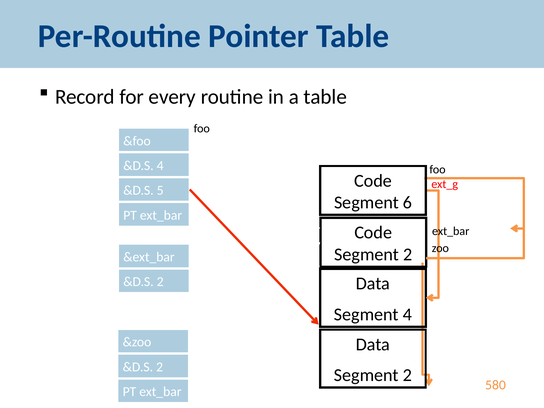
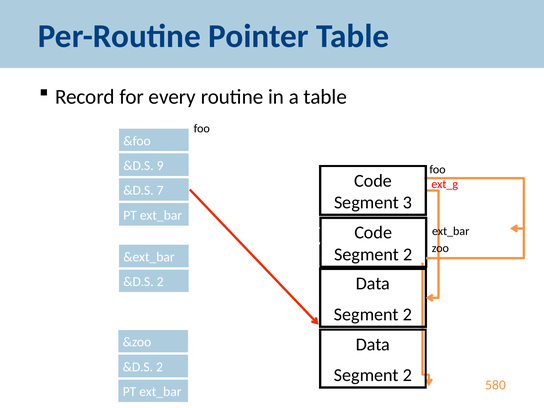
&D.S 4: 4 -> 9 (160, 166)
5: 5 -> 7 (160, 190)
6: 6 -> 3 (408, 203)
4: 4 -> 2 (407, 314)
